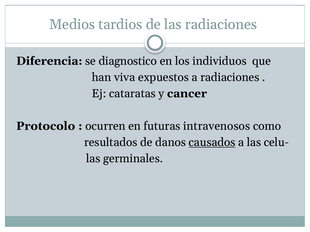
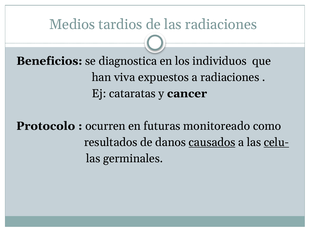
Diferencia: Diferencia -> Beneficios (49, 61)
diagnostico: diagnostico -> diagnostica (128, 61)
intravenosos: intravenosos -> monitoreado (217, 126)
celu- underline: none -> present (276, 143)
